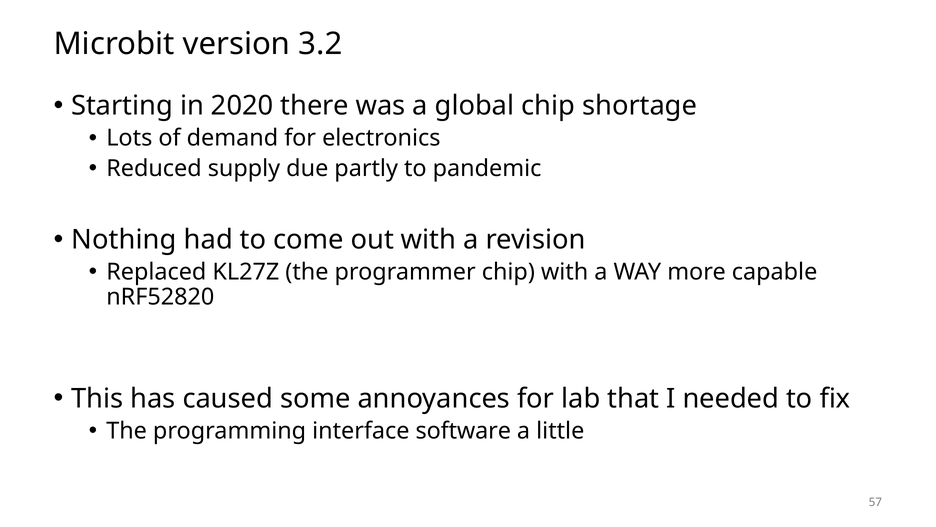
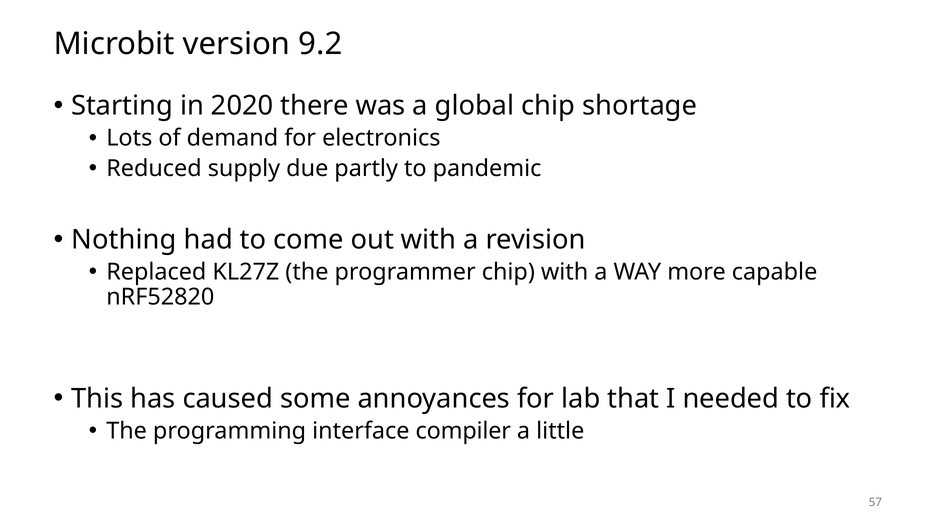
3.2: 3.2 -> 9.2 (320, 44)
software: software -> compiler (463, 430)
